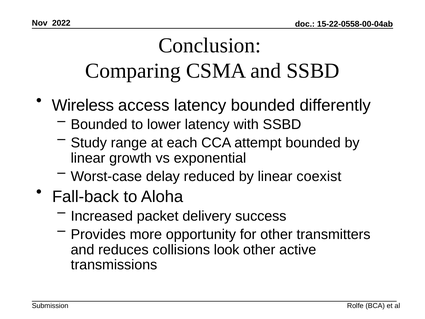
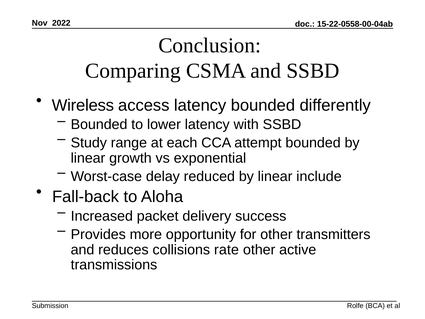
coexist: coexist -> include (319, 176)
look: look -> rate (226, 249)
